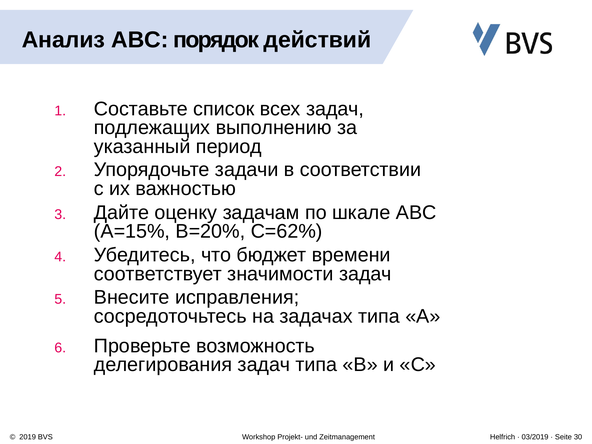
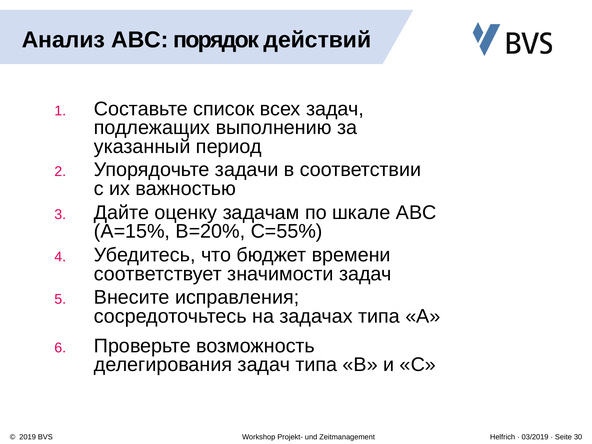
C=62%: C=62% -> C=55% (287, 231)
